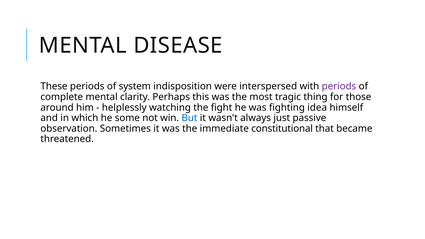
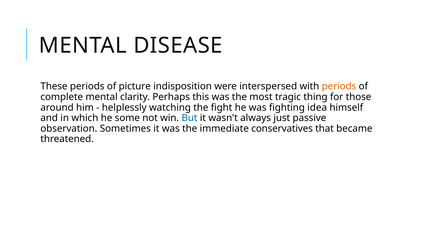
system: system -> picture (135, 86)
periods colour: purple -> orange (339, 86)
constitutional: constitutional -> conservatives (282, 129)
